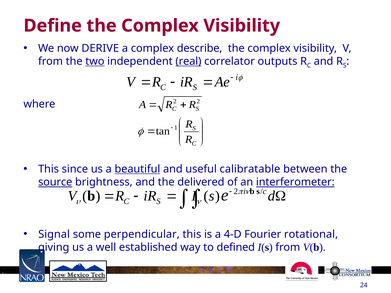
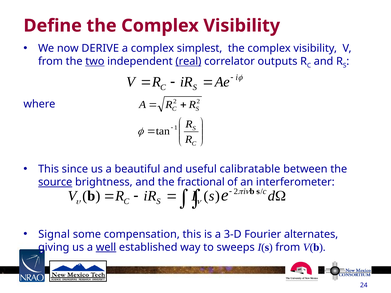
describe: describe -> simplest (200, 48)
beautiful underline: present -> none (137, 169)
delivered: delivered -> fractional (201, 182)
interferometer underline: present -> none (295, 182)
perpendicular: perpendicular -> compensation (142, 234)
4-D: 4-D -> 3-D (233, 234)
rotational: rotational -> alternates (311, 234)
well underline: none -> present (106, 247)
defined: defined -> sweeps (236, 247)
